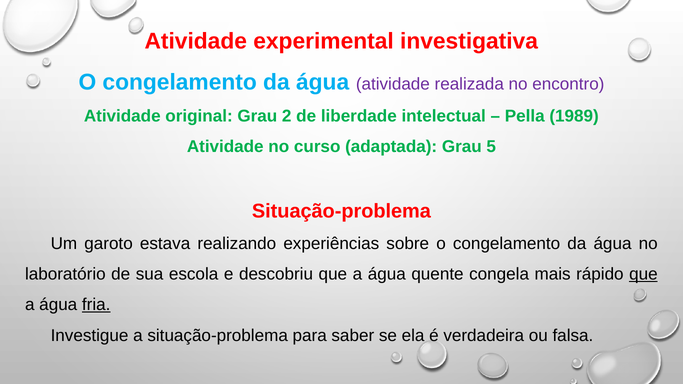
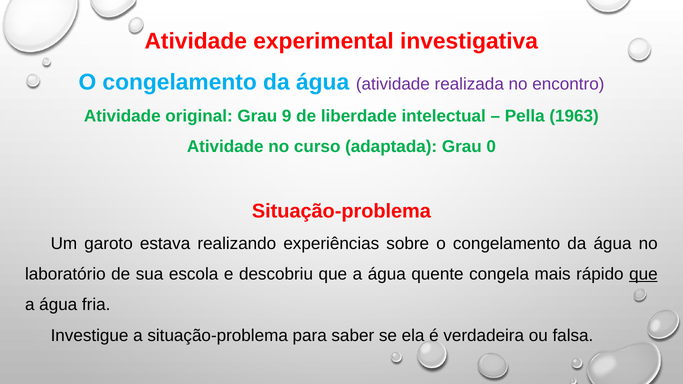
2: 2 -> 9 (287, 116)
1989: 1989 -> 1963 (574, 116)
5: 5 -> 0 (491, 147)
fria underline: present -> none (96, 305)
